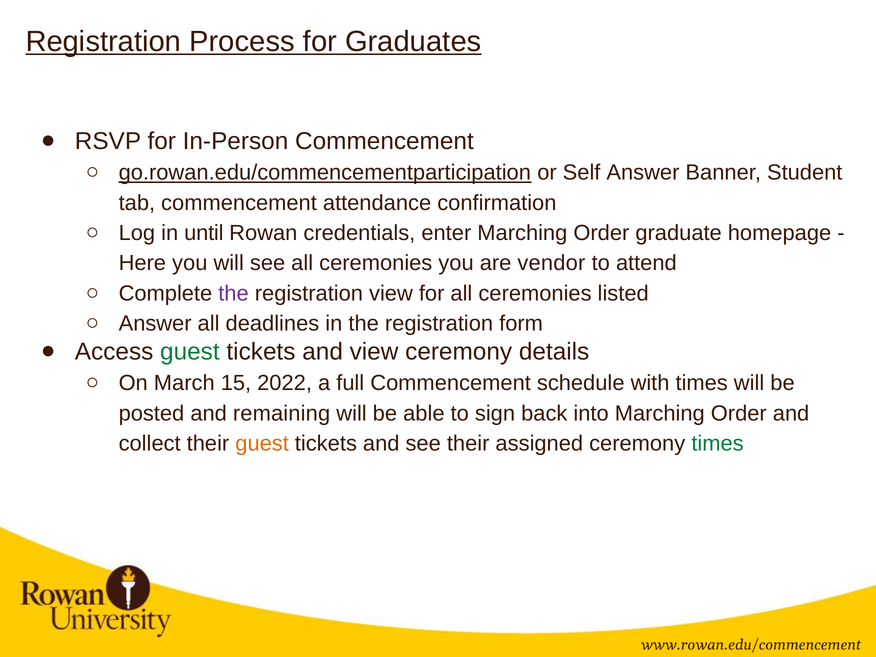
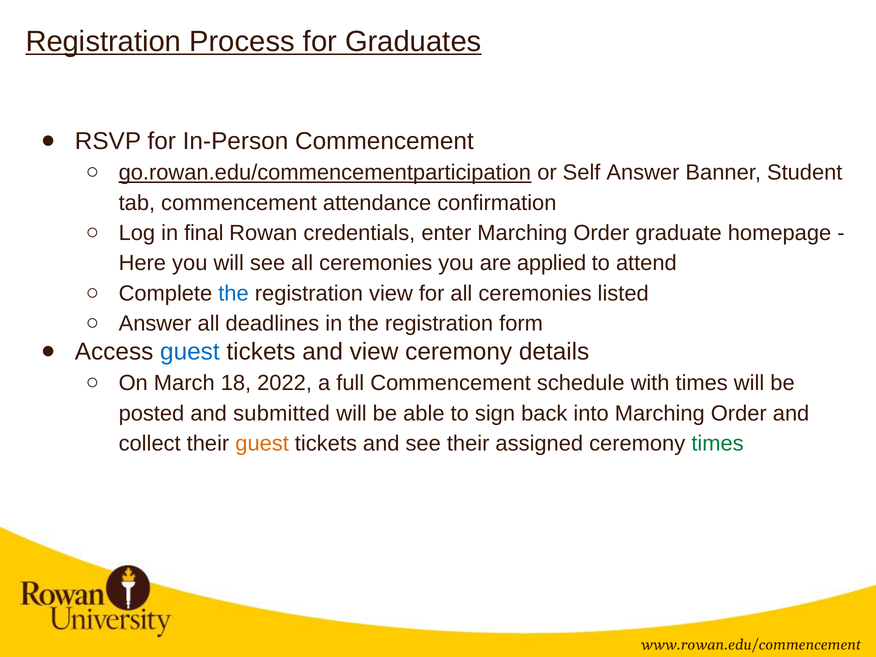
until: until -> final (204, 233)
vendor: vendor -> applied (552, 263)
the colour: purple -> blue (234, 293)
guest colour: green -> blue (190, 352)
15: 15 -> 18 (236, 383)
remaining: remaining -> submitted (282, 413)
